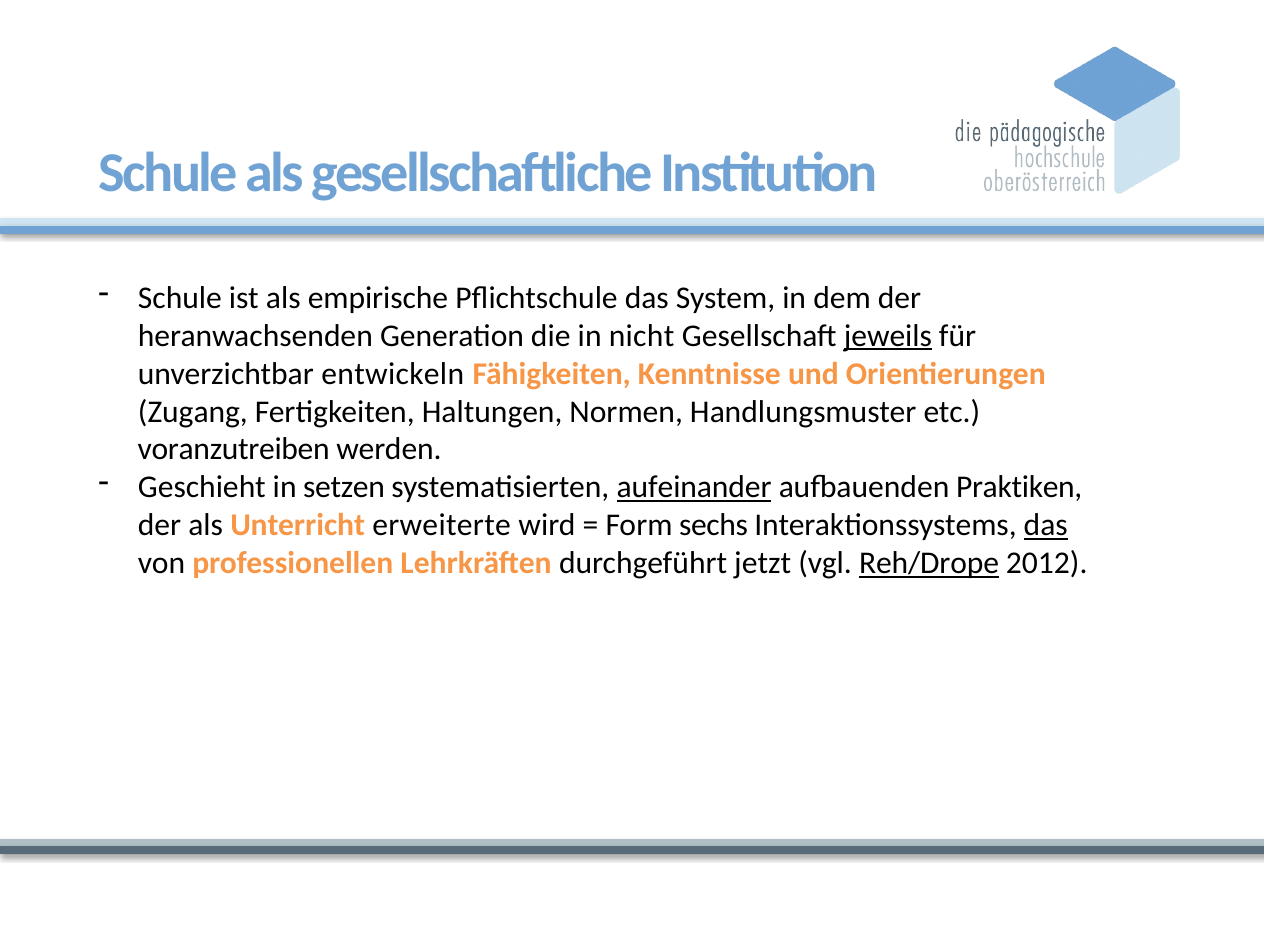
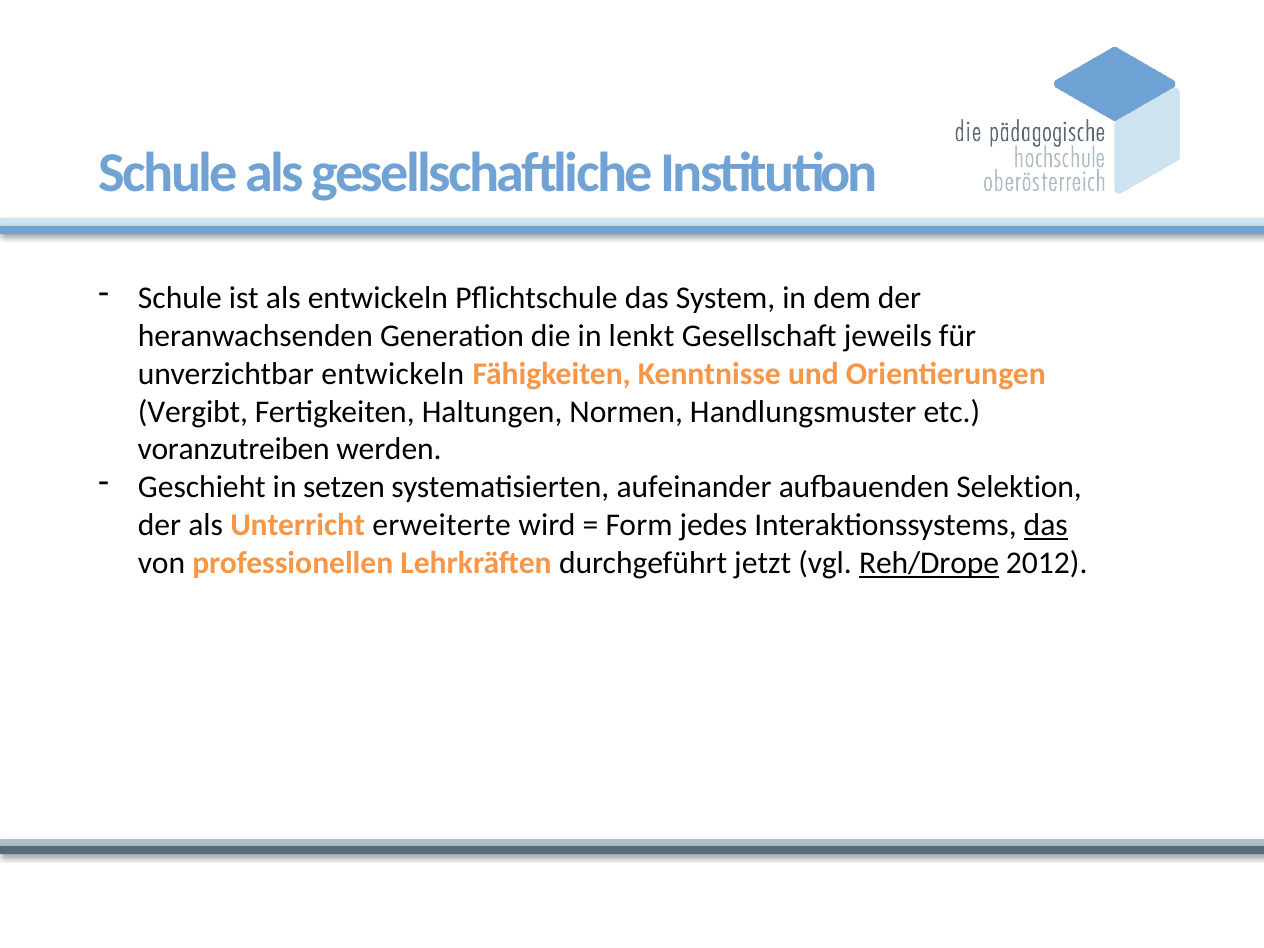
als empirische: empirische -> entwickeln (378, 298)
nicht: nicht -> lenkt (642, 336)
jeweils underline: present -> none (888, 336)
Zugang: Zugang -> Vergibt (193, 412)
aufeinander underline: present -> none (694, 487)
Praktiken: Praktiken -> Selektion (1019, 487)
sechs: sechs -> jedes (713, 525)
